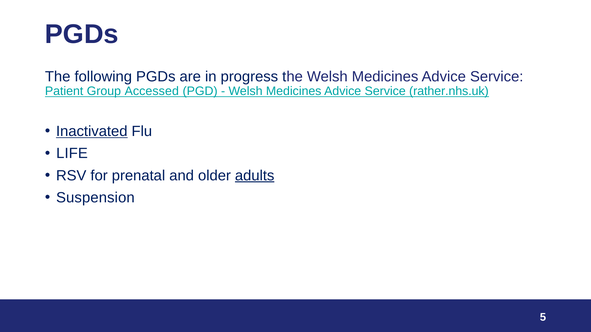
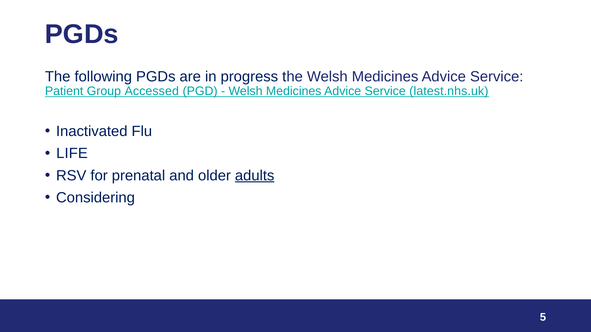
rather.nhs.uk: rather.nhs.uk -> latest.nhs.uk (449, 91)
Inactivated underline: present -> none (92, 132)
Suspension: Suspension -> Considering (95, 198)
